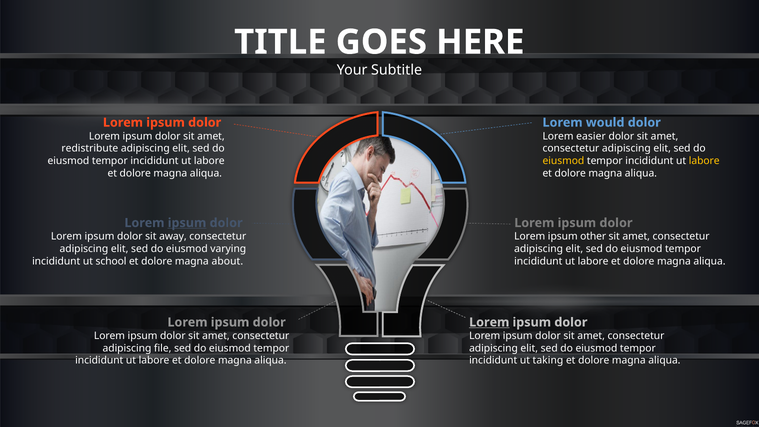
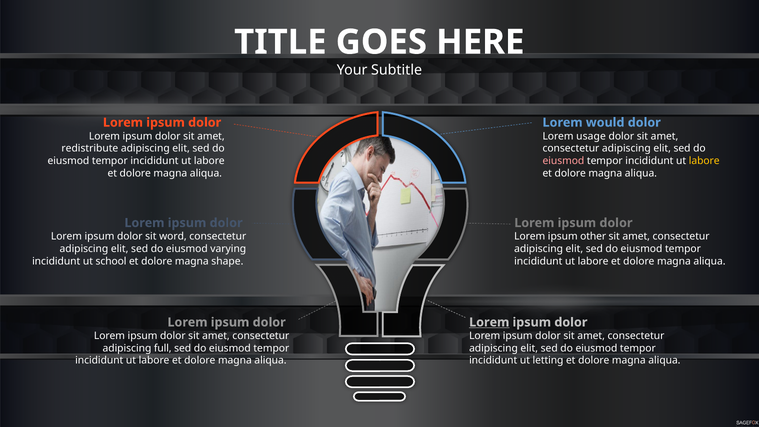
easier: easier -> usage (591, 136)
eiusmod colour: yellow -> pink (563, 161)
ipsum underline: present -> none (187, 223)
away: away -> word (173, 236)
about: about -> shape (227, 261)
file: file -> full (163, 348)
taking: taking -> letting (548, 360)
